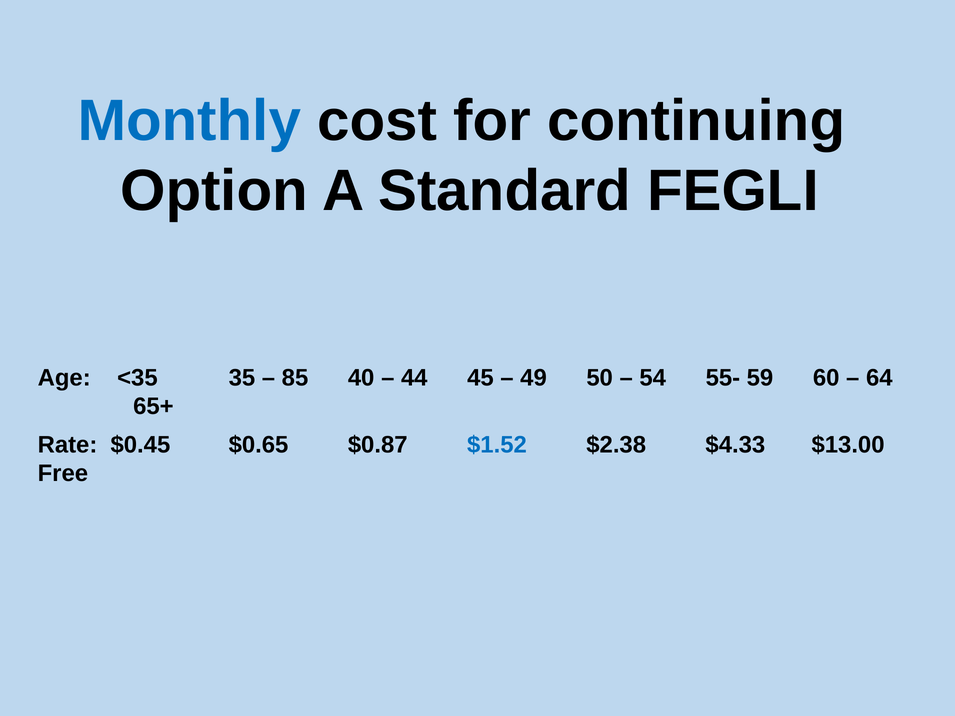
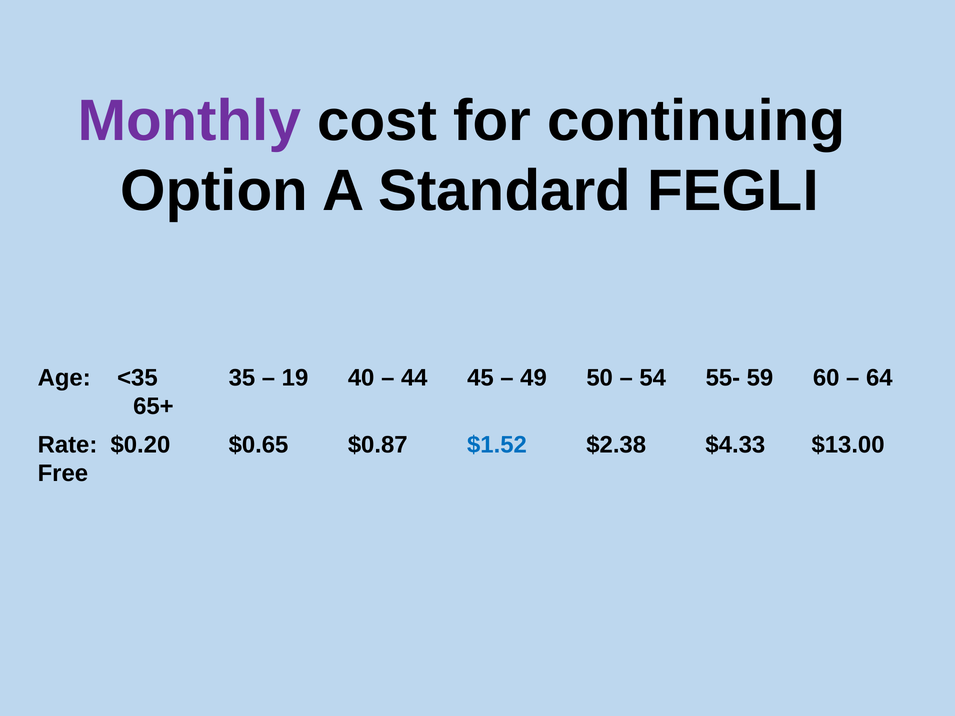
Monthly colour: blue -> purple (189, 121)
85: 85 -> 19 (295, 378)
$0.45: $0.45 -> $0.20 (140, 445)
